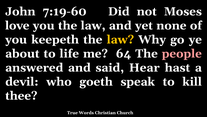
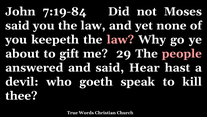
7:19-60: 7:19-60 -> 7:19-84 (65, 11)
love: love -> said (17, 25)
law colour: yellow -> pink (120, 39)
life: life -> gift (69, 53)
64: 64 -> 29 (124, 53)
